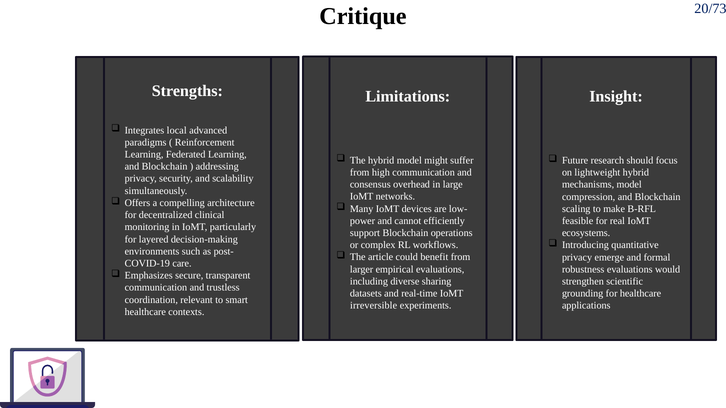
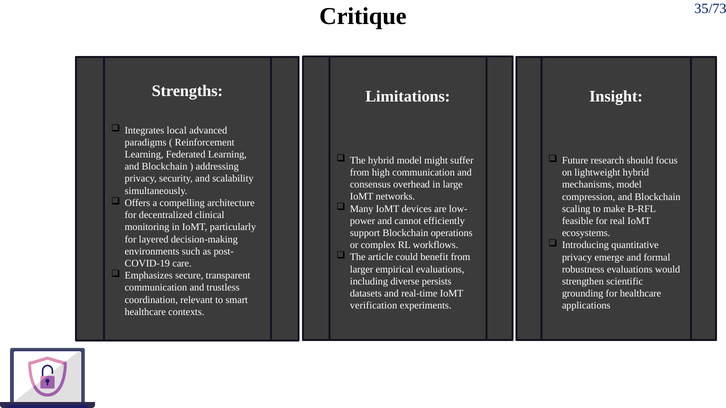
20/73: 20/73 -> 35/73 (710, 9)
sharing: sharing -> persists (437, 282)
irreversible: irreversible -> verification (374, 306)
